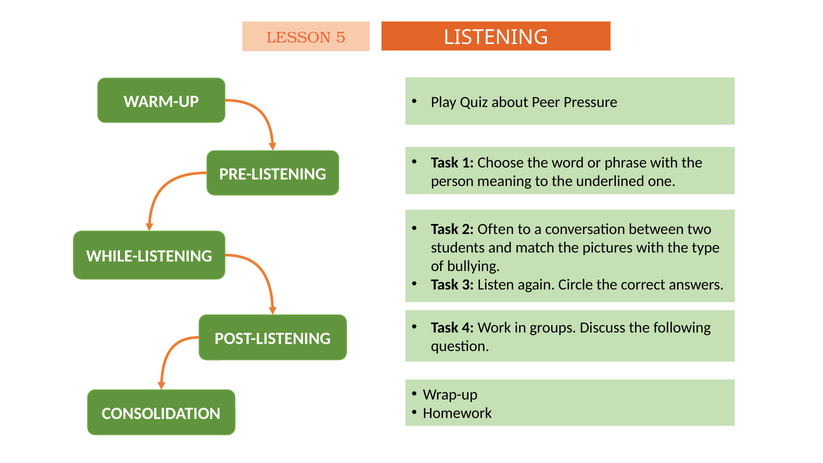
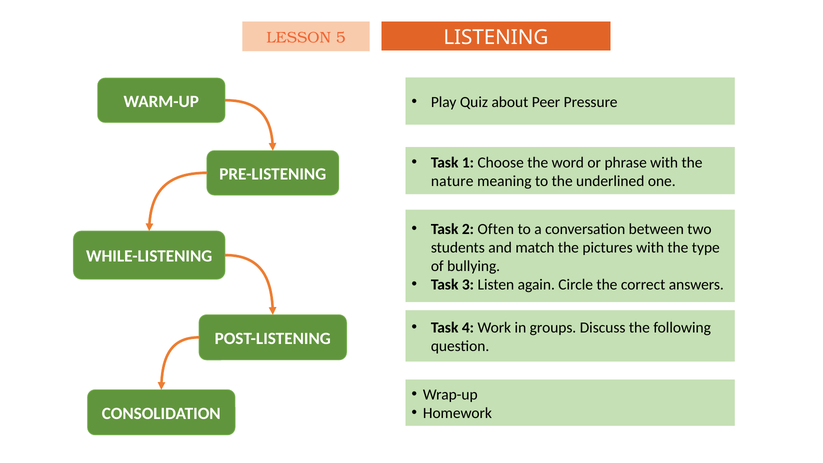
person: person -> nature (452, 181)
